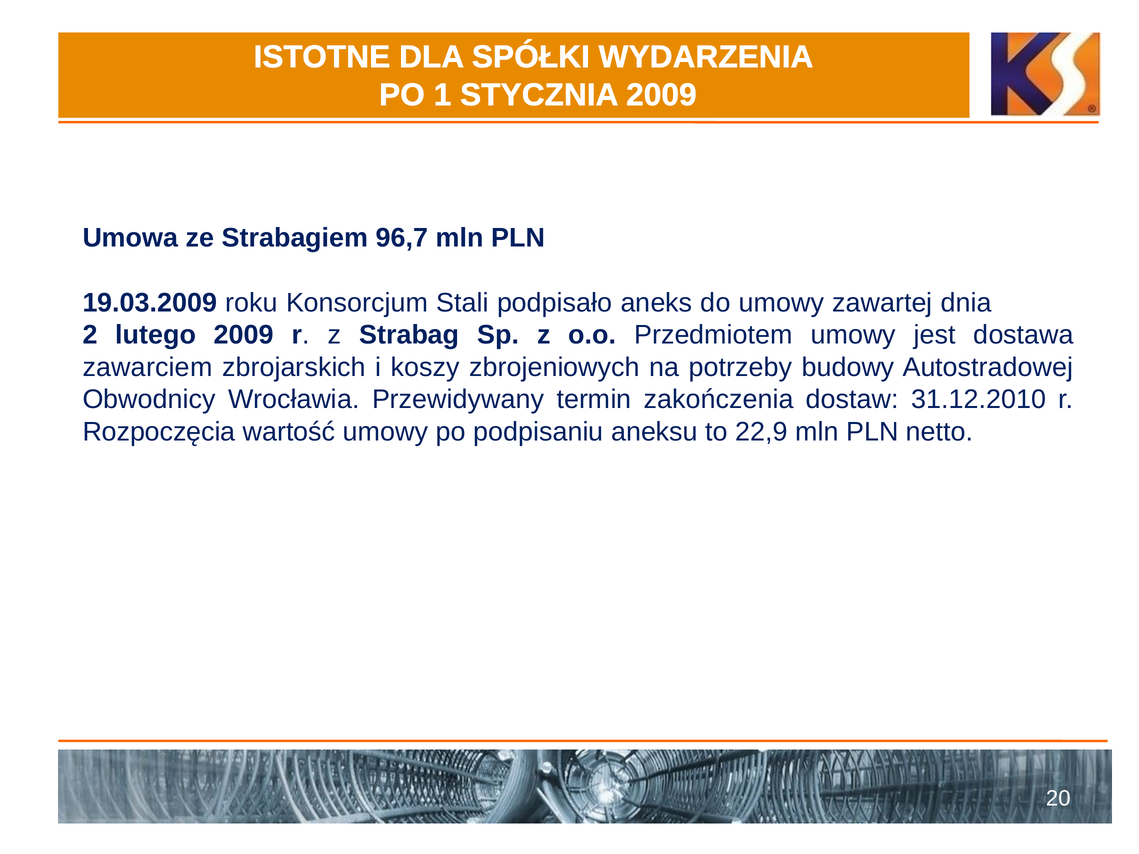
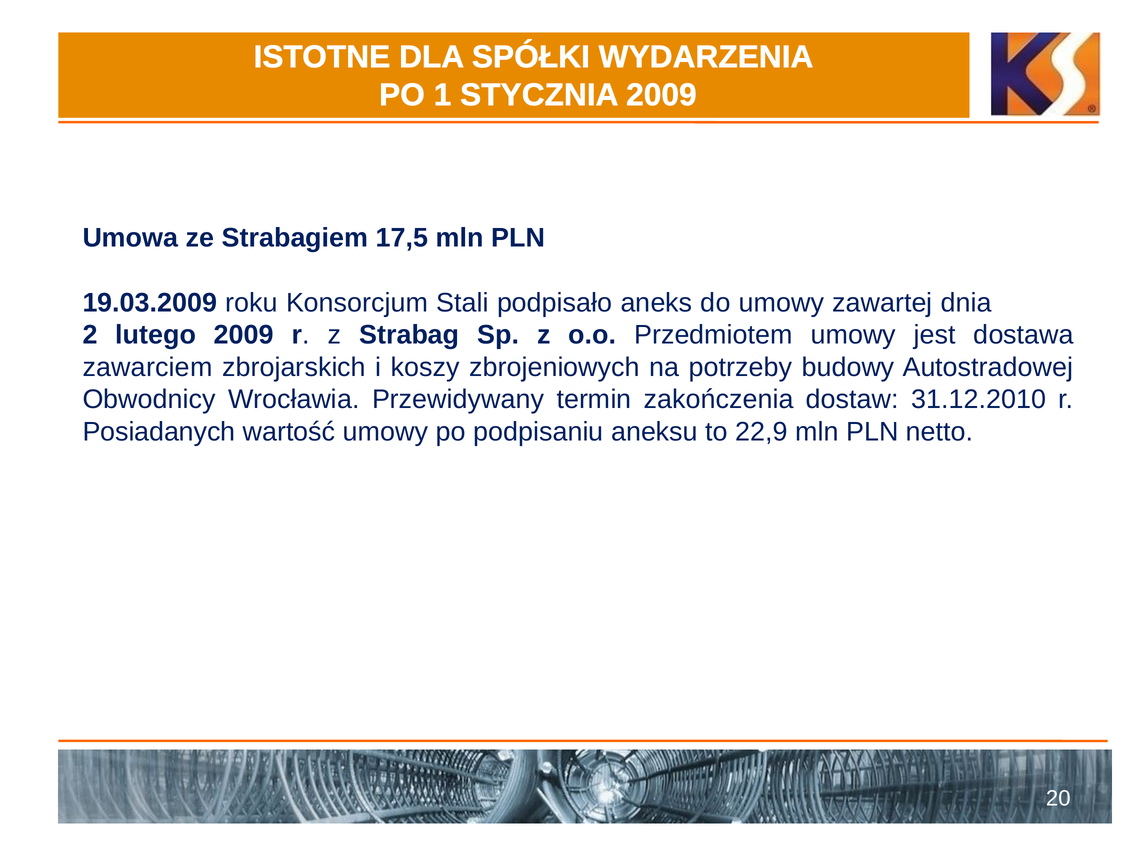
96,7: 96,7 -> 17,5 (402, 238)
Rozpoczęcia: Rozpoczęcia -> Posiadanych (159, 432)
